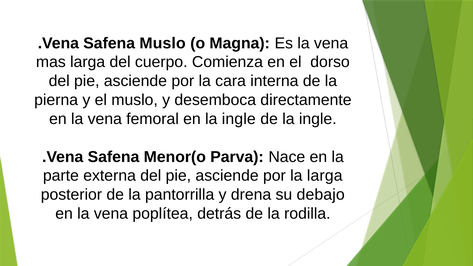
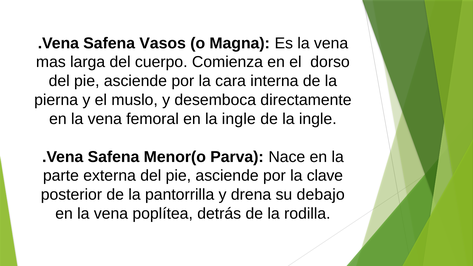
Safena Muslo: Muslo -> Vasos (163, 43)
la larga: larga -> clave (325, 176)
